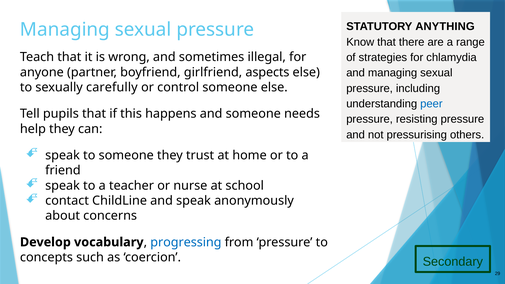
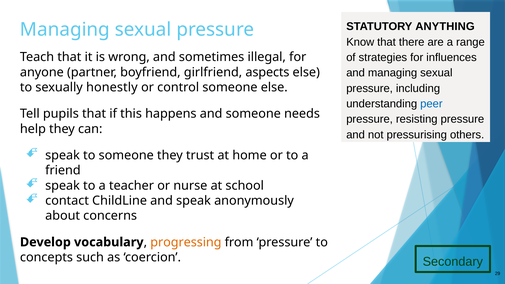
chlamydia: chlamydia -> influences (452, 57)
carefully: carefully -> honestly (112, 87)
progressing colour: blue -> orange (186, 242)
